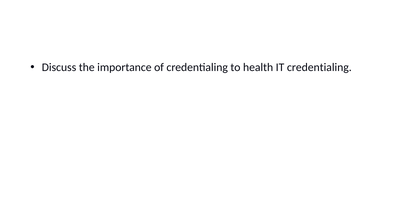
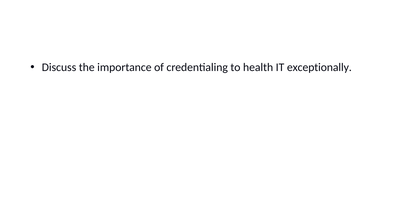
IT credentialing: credentialing -> exceptionally (319, 67)
